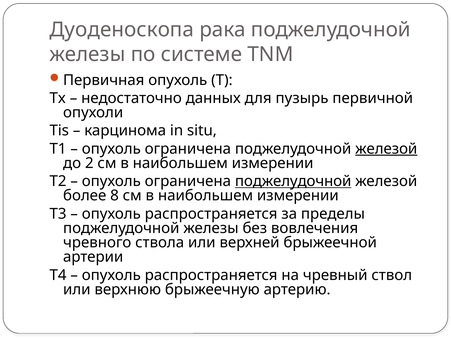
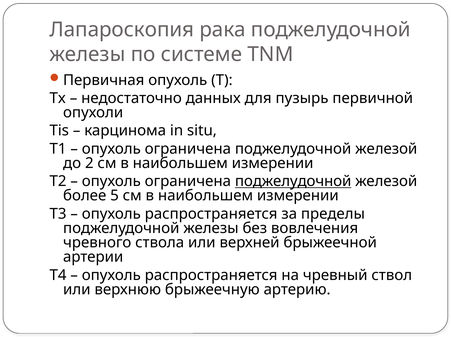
Дуоденоскопа: Дуоденоскопа -> Лапароскопия (122, 30)
железой underline: present -> none (386, 149)
8: 8 -> 5 (115, 196)
